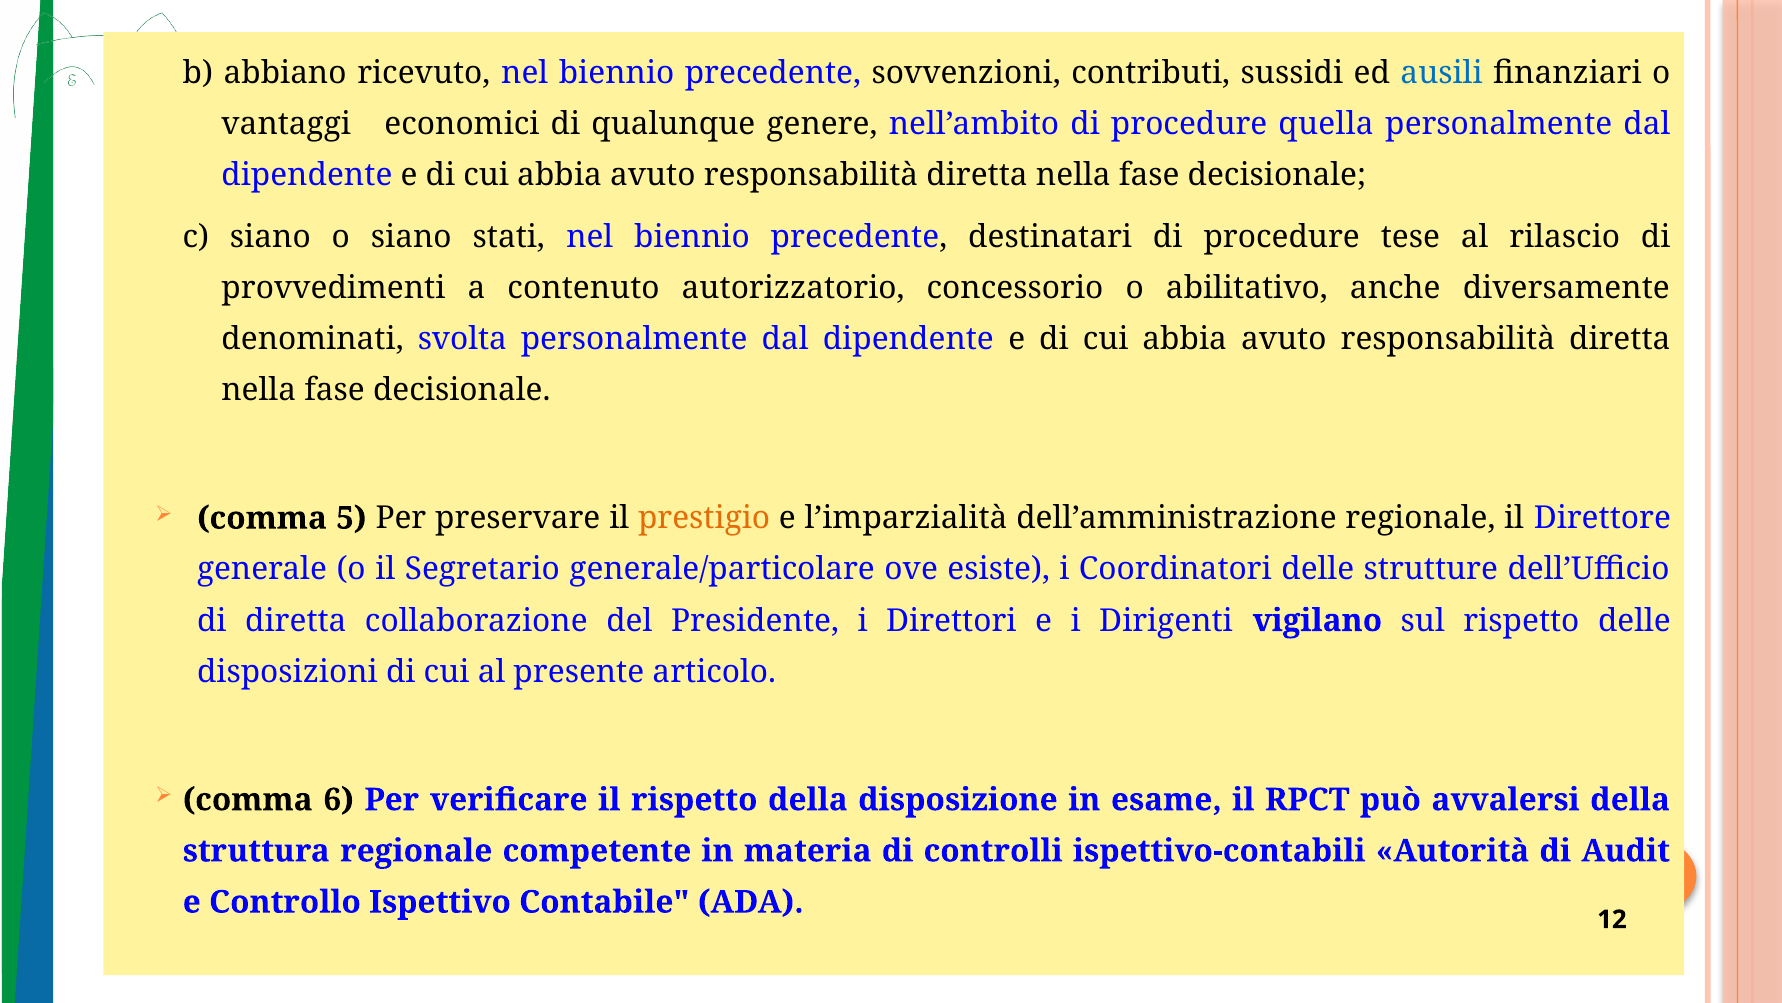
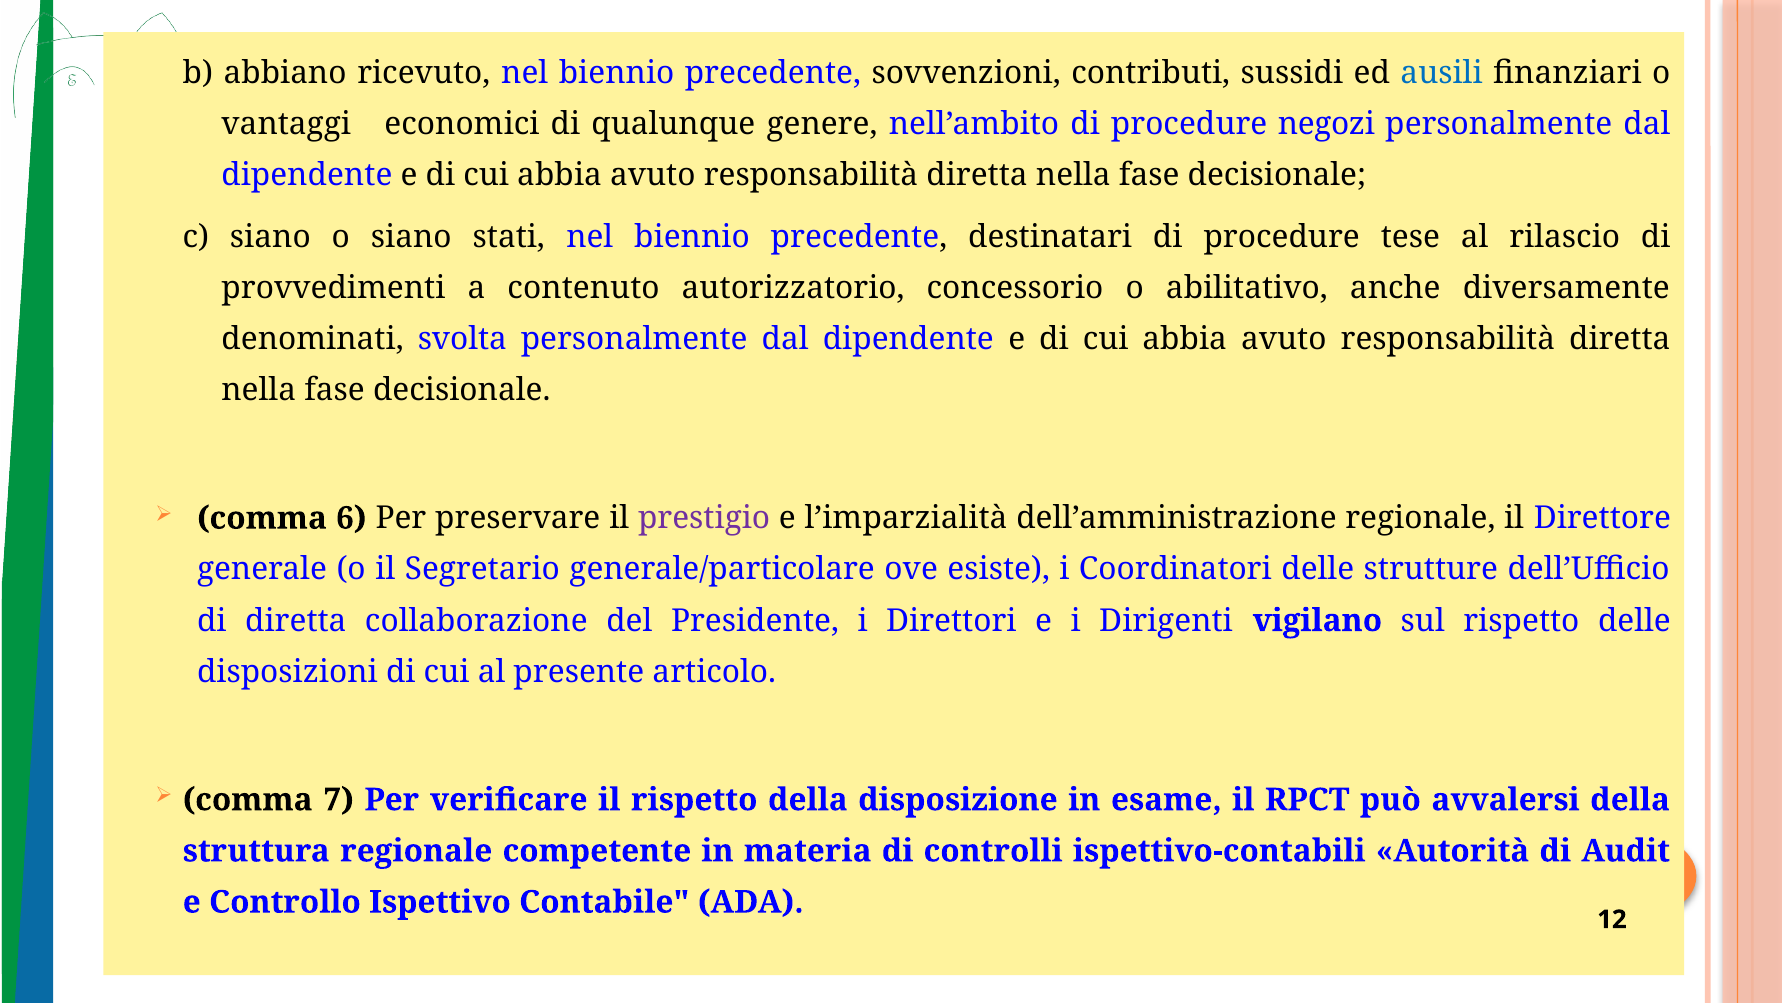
quella: quella -> negozi (1326, 124)
5: 5 -> 6 (351, 518)
prestigio colour: orange -> purple (704, 518)
6: 6 -> 7 (339, 799)
